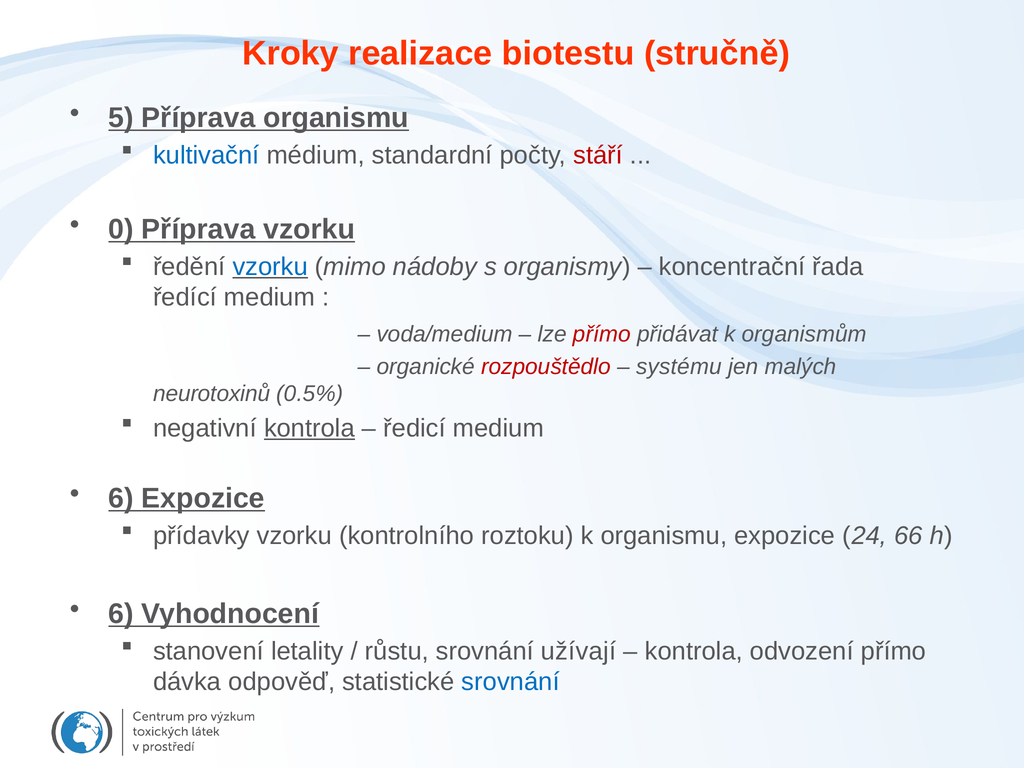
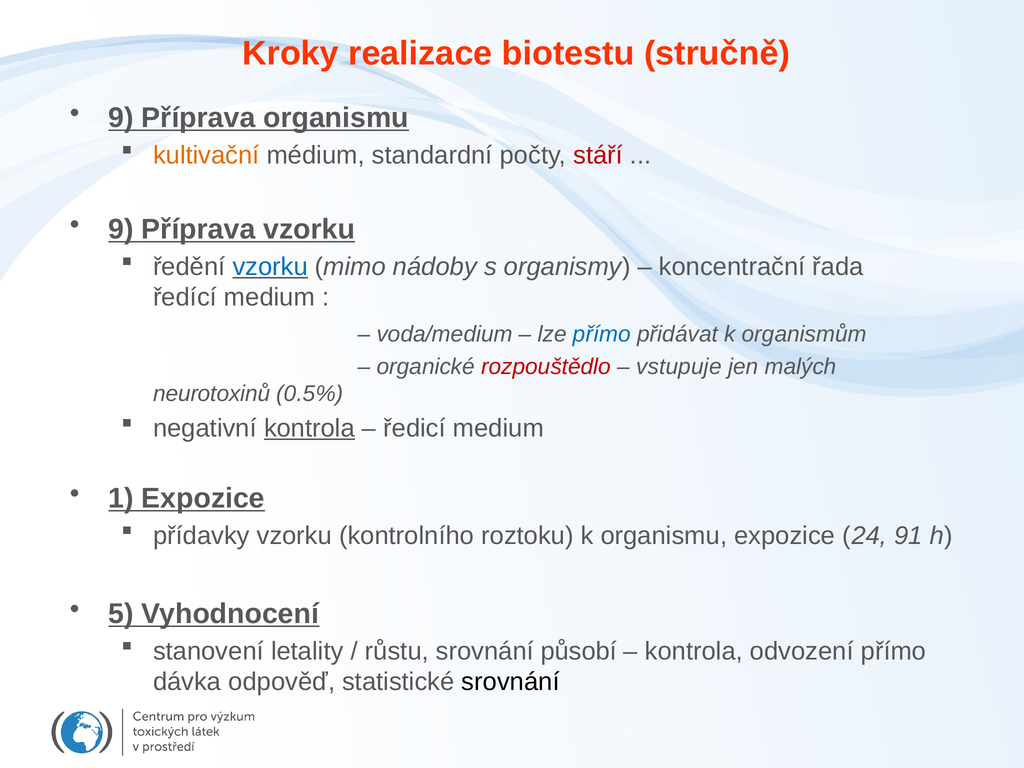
5: 5 -> 9 (121, 118)
kultivační colour: blue -> orange (206, 155)
0: 0 -> 9 (121, 229)
přímo colour: red -> blue (602, 334)
systému: systému -> vstupuje (679, 366)
6: 6 -> 1 (121, 498)
66: 66 -> 91 (908, 536)
6: 6 -> 5 (121, 614)
užívají: užívají -> působí (579, 651)
srovnání colour: blue -> black (511, 682)
